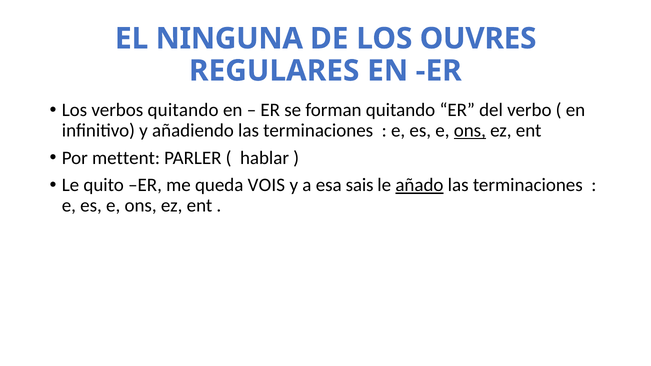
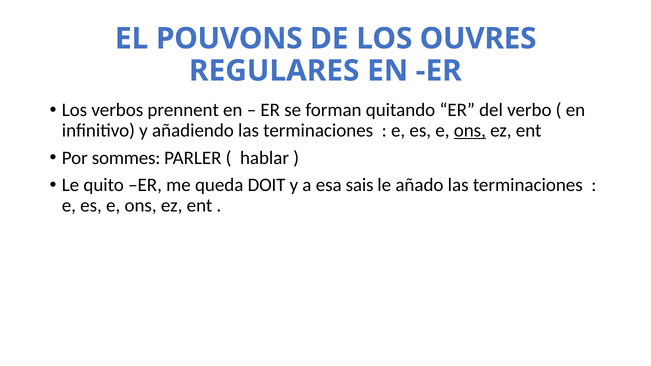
NINGUNA: NINGUNA -> POUVONS (229, 39)
verbos quitando: quitando -> prennent (183, 110)
mettent: mettent -> sommes (126, 158)
VOIS: VOIS -> DOIT (267, 185)
añado underline: present -> none (419, 185)
